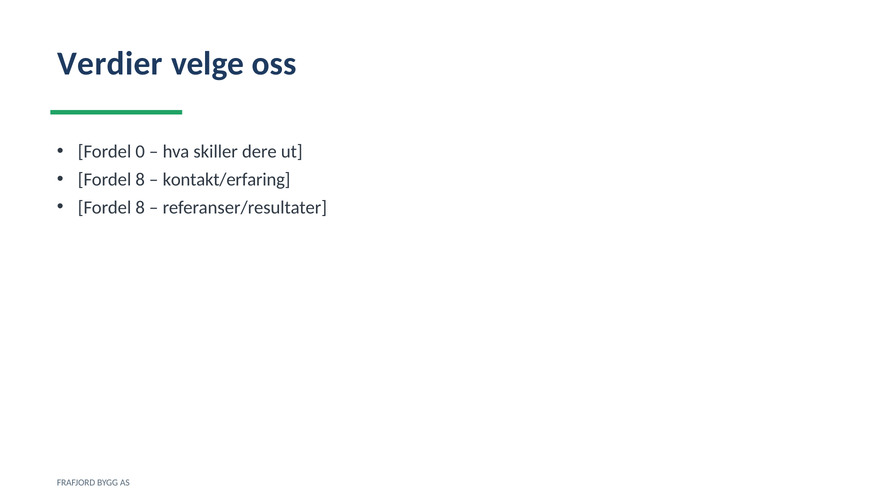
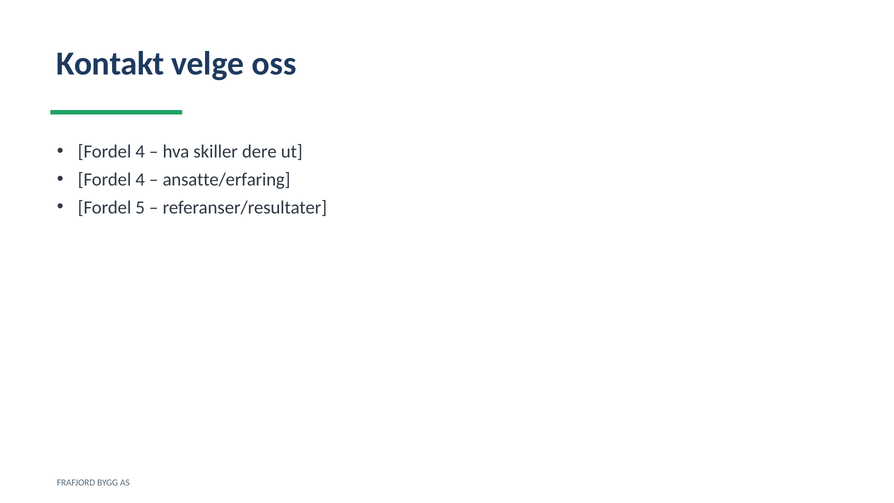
Verdier: Verdier -> Kontakt (110, 64)
0: 0 -> 4 (140, 151)
8: 8 -> 4 (140, 179)
kontakt/erfaring: kontakt/erfaring -> ansatte/erfaring (226, 179)
8: 8 -> 5 (140, 207)
